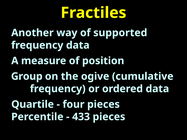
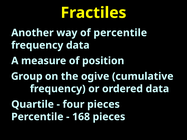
of supported: supported -> percentile (120, 33)
433: 433 -> 168 (81, 117)
